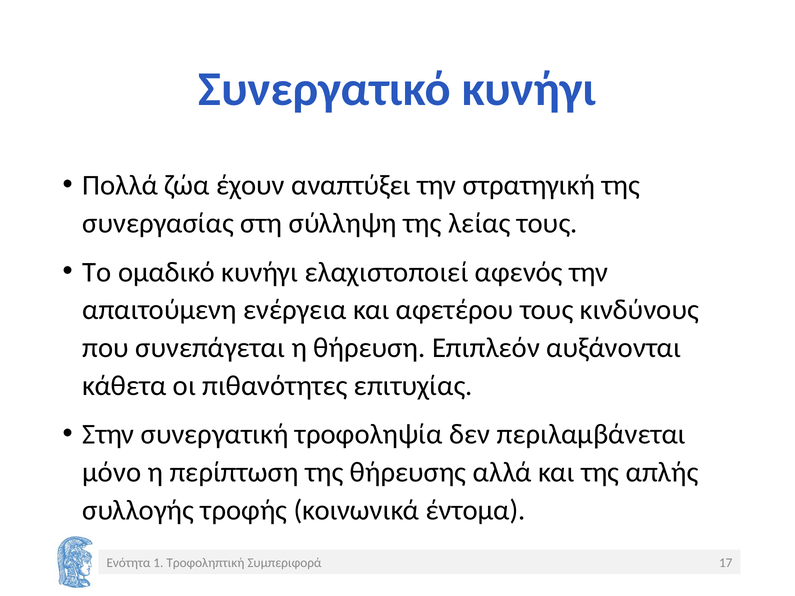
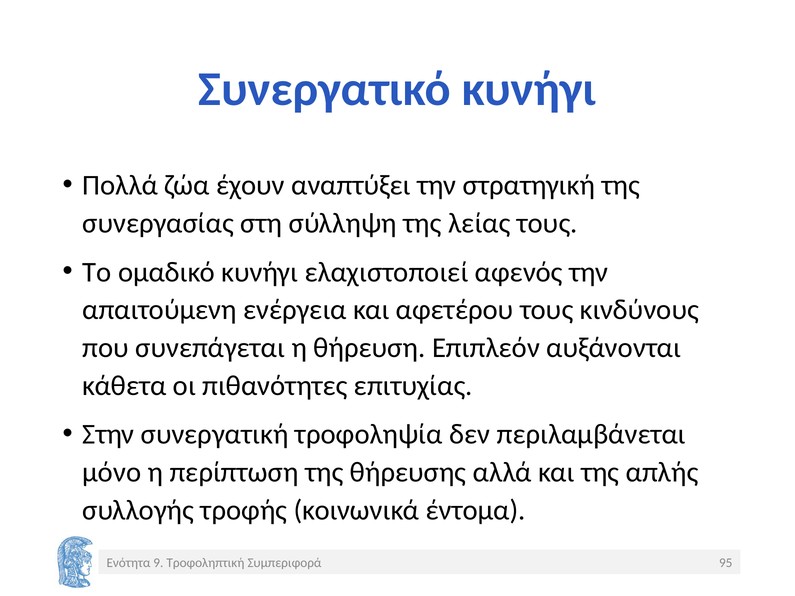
1: 1 -> 9 (158, 563)
17: 17 -> 95 (726, 563)
